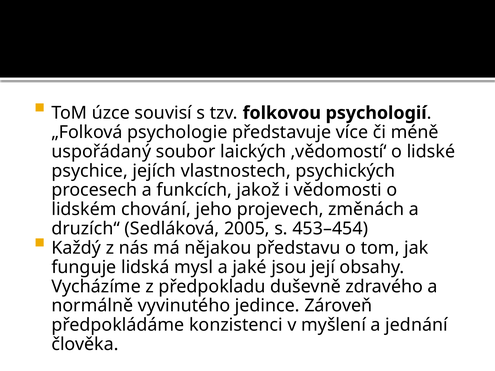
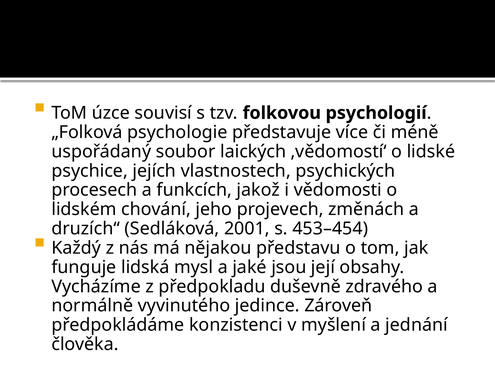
2005: 2005 -> 2001 (247, 229)
